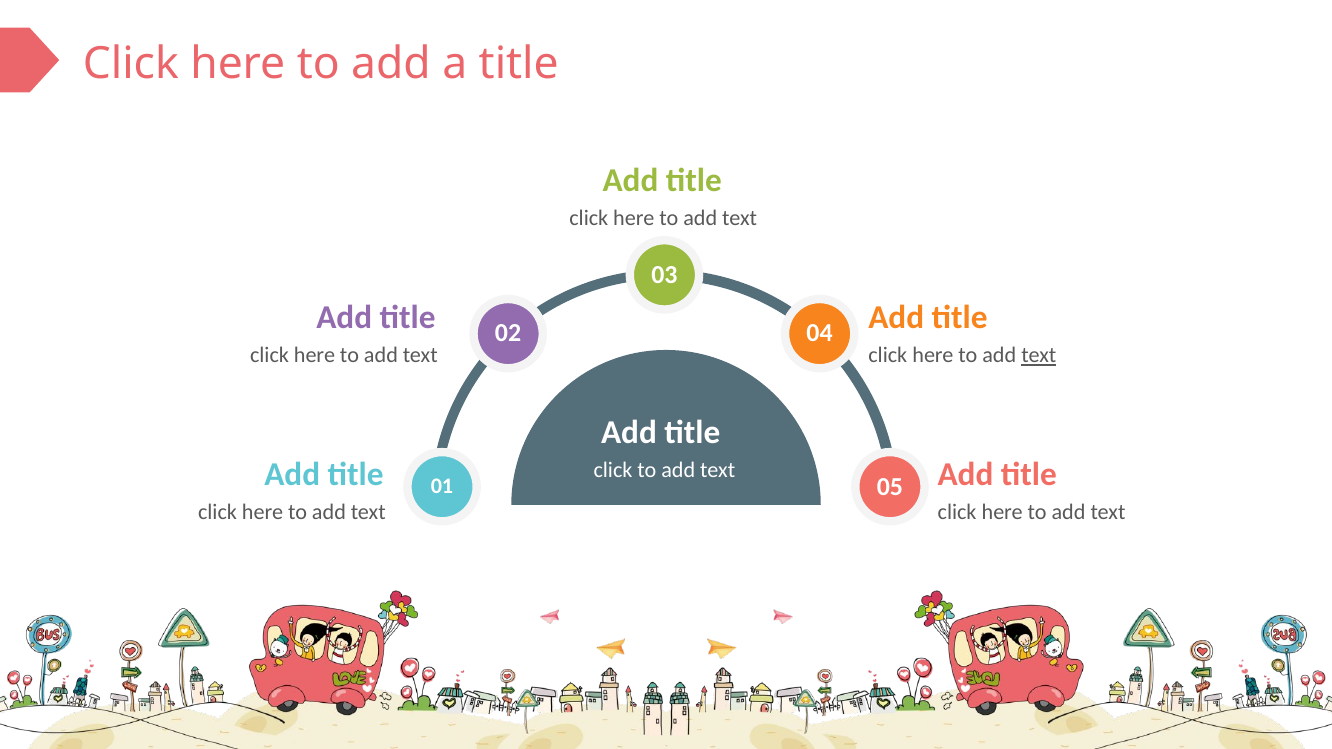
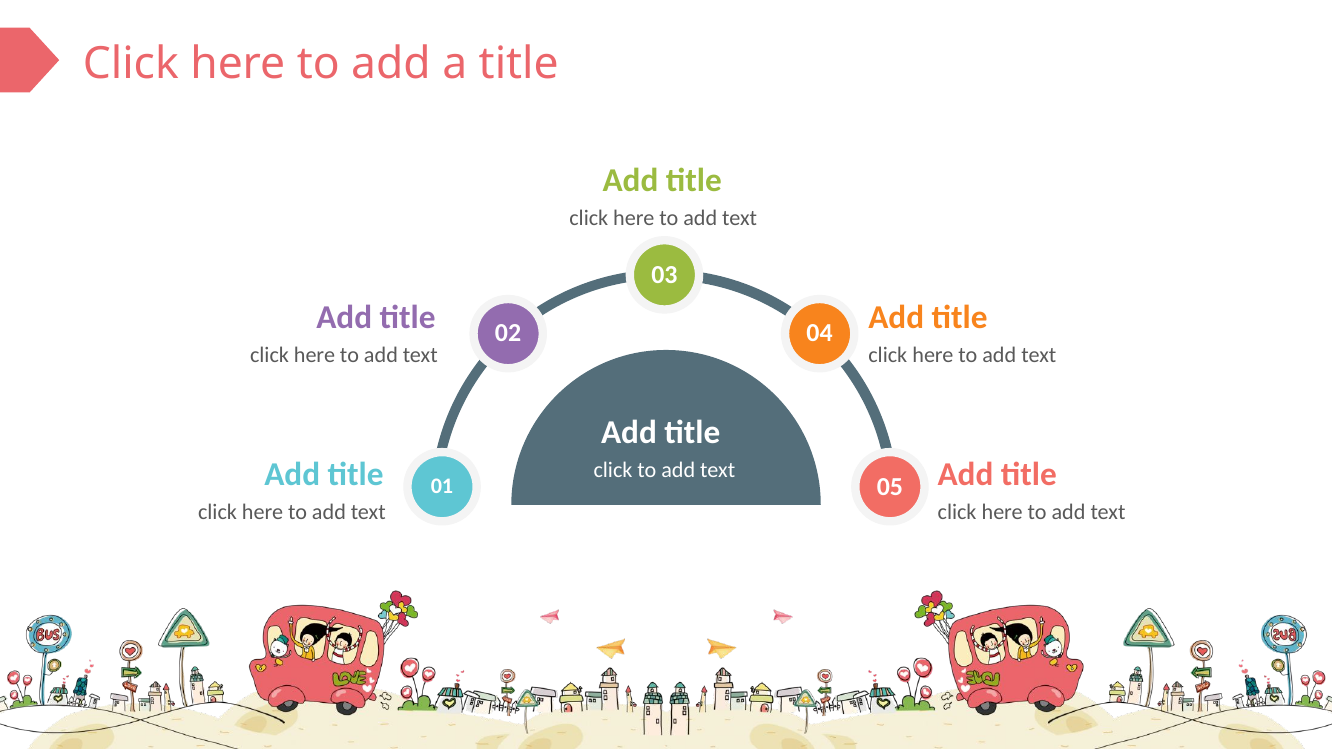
text underline: present -> none (1039, 356)
